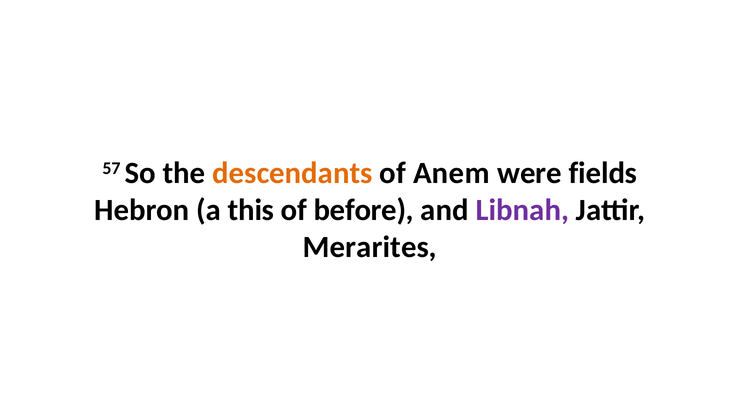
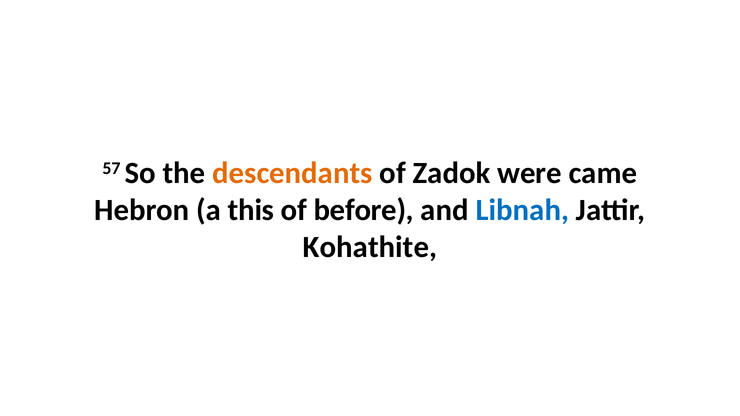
Anem: Anem -> Zadok (452, 173)
fields: fields -> came (603, 173)
Libnah colour: purple -> blue (522, 210)
Merarites: Merarites -> Kohathite (370, 247)
